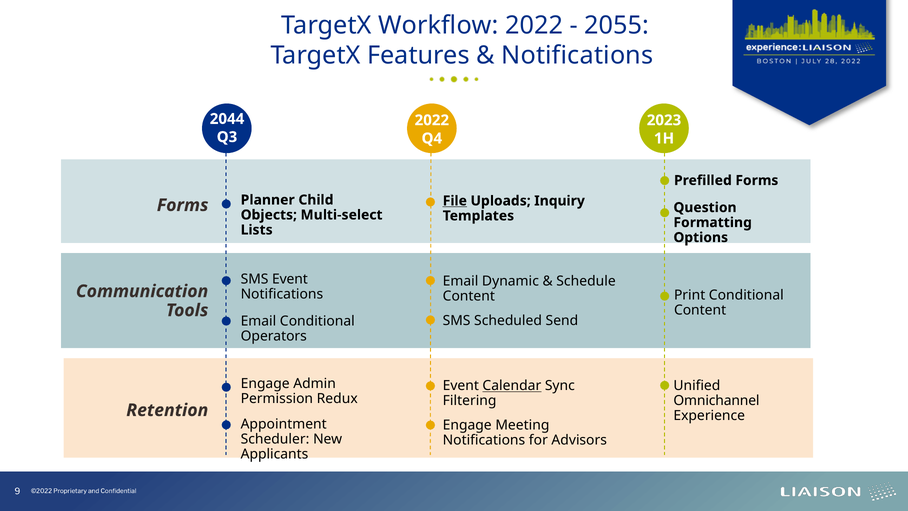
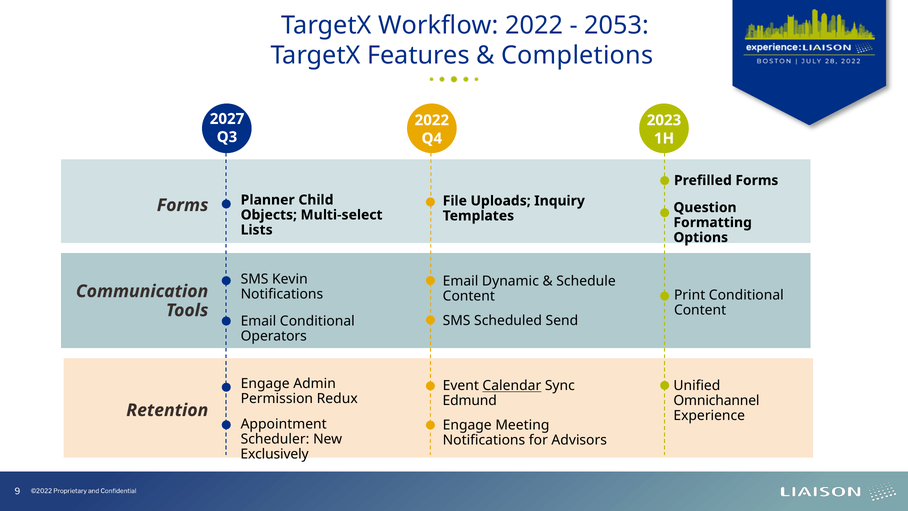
2055: 2055 -> 2053 (617, 25)
Notifications: Notifications -> Completions (577, 56)
2044: 2044 -> 2027 (227, 119)
File underline: present -> none (455, 201)
SMS Event: Event -> Kevin (290, 279)
Filtering: Filtering -> Edmund (470, 401)
Applicants: Applicants -> Exclusively (275, 454)
